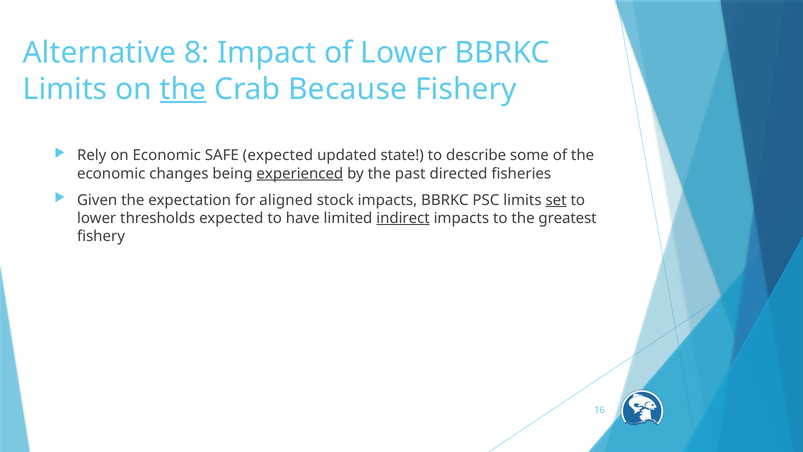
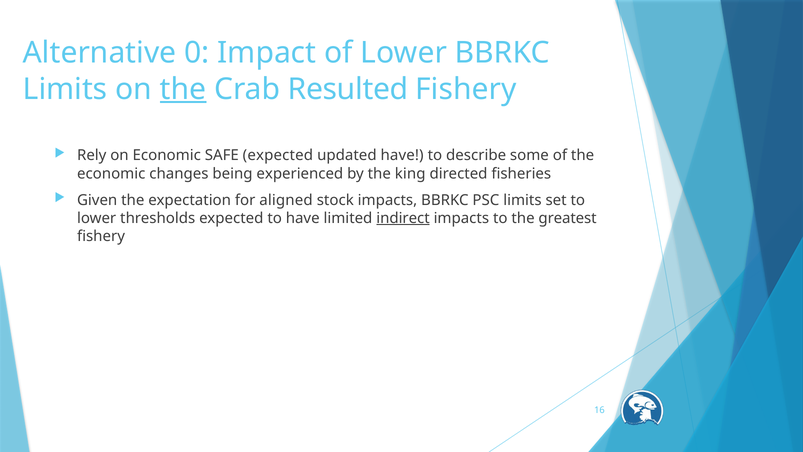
8: 8 -> 0 (197, 53)
Because: Because -> Resulted (348, 89)
updated state: state -> have (402, 155)
experienced underline: present -> none (300, 173)
past: past -> king (410, 173)
set underline: present -> none (556, 200)
